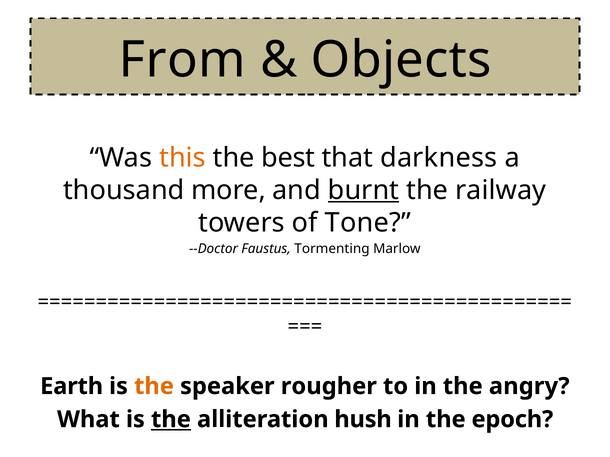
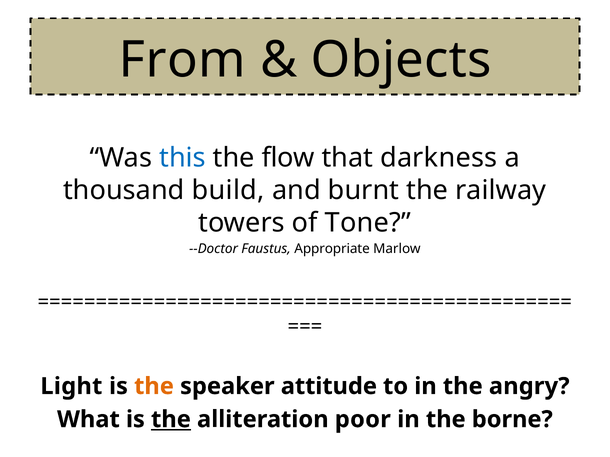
this colour: orange -> blue (183, 158)
best: best -> flow (288, 158)
more: more -> build (228, 190)
burnt underline: present -> none (364, 190)
Tormenting: Tormenting -> Appropriate (332, 249)
Earth: Earth -> Light (71, 387)
rougher: rougher -> attitude (329, 387)
hush: hush -> poor (363, 420)
epoch: epoch -> borne (512, 420)
